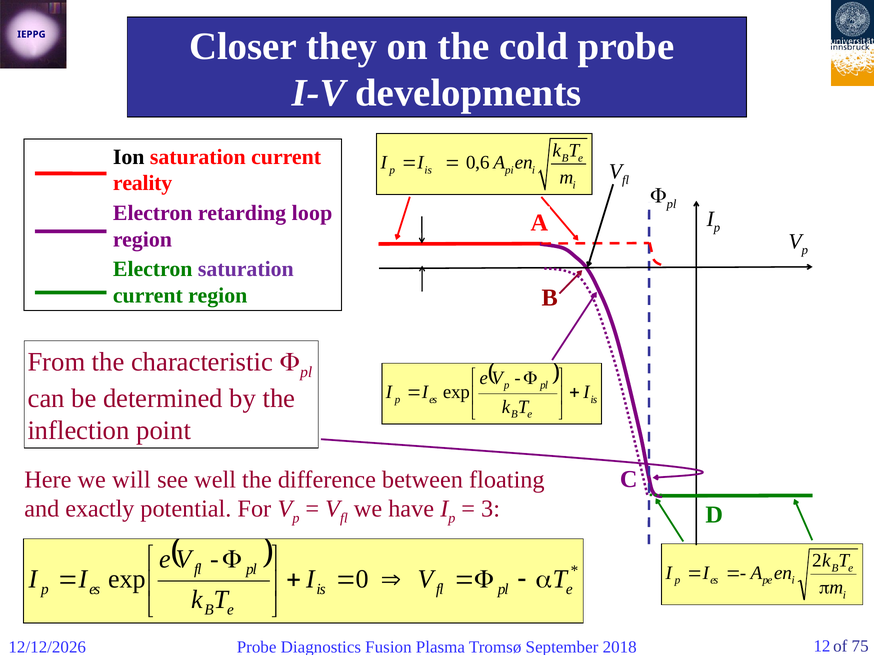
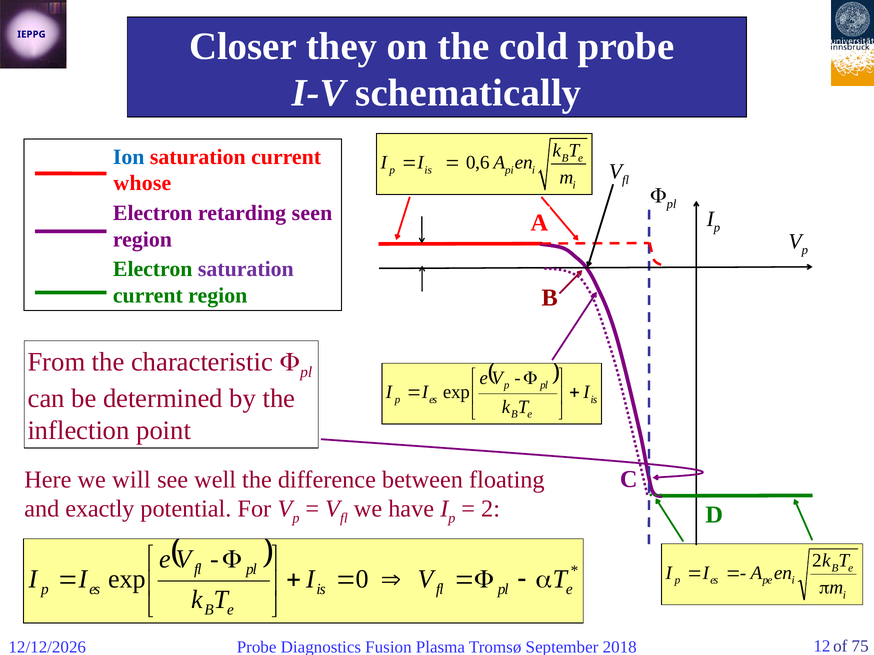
developments: developments -> schematically (468, 93)
Ion colour: black -> blue (129, 157)
reality: reality -> whose (142, 183)
loop: loop -> seen (312, 213)
3: 3 -> 2 (491, 509)
